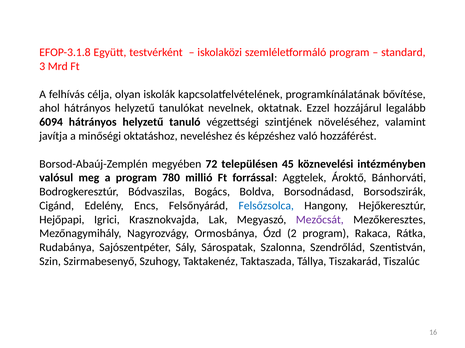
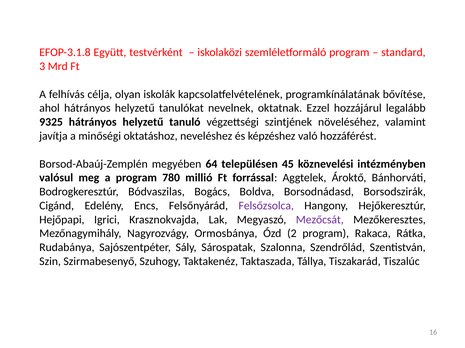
6094: 6094 -> 9325 (51, 122)
72: 72 -> 64 (211, 164)
Felsőzsolca colour: blue -> purple (266, 206)
